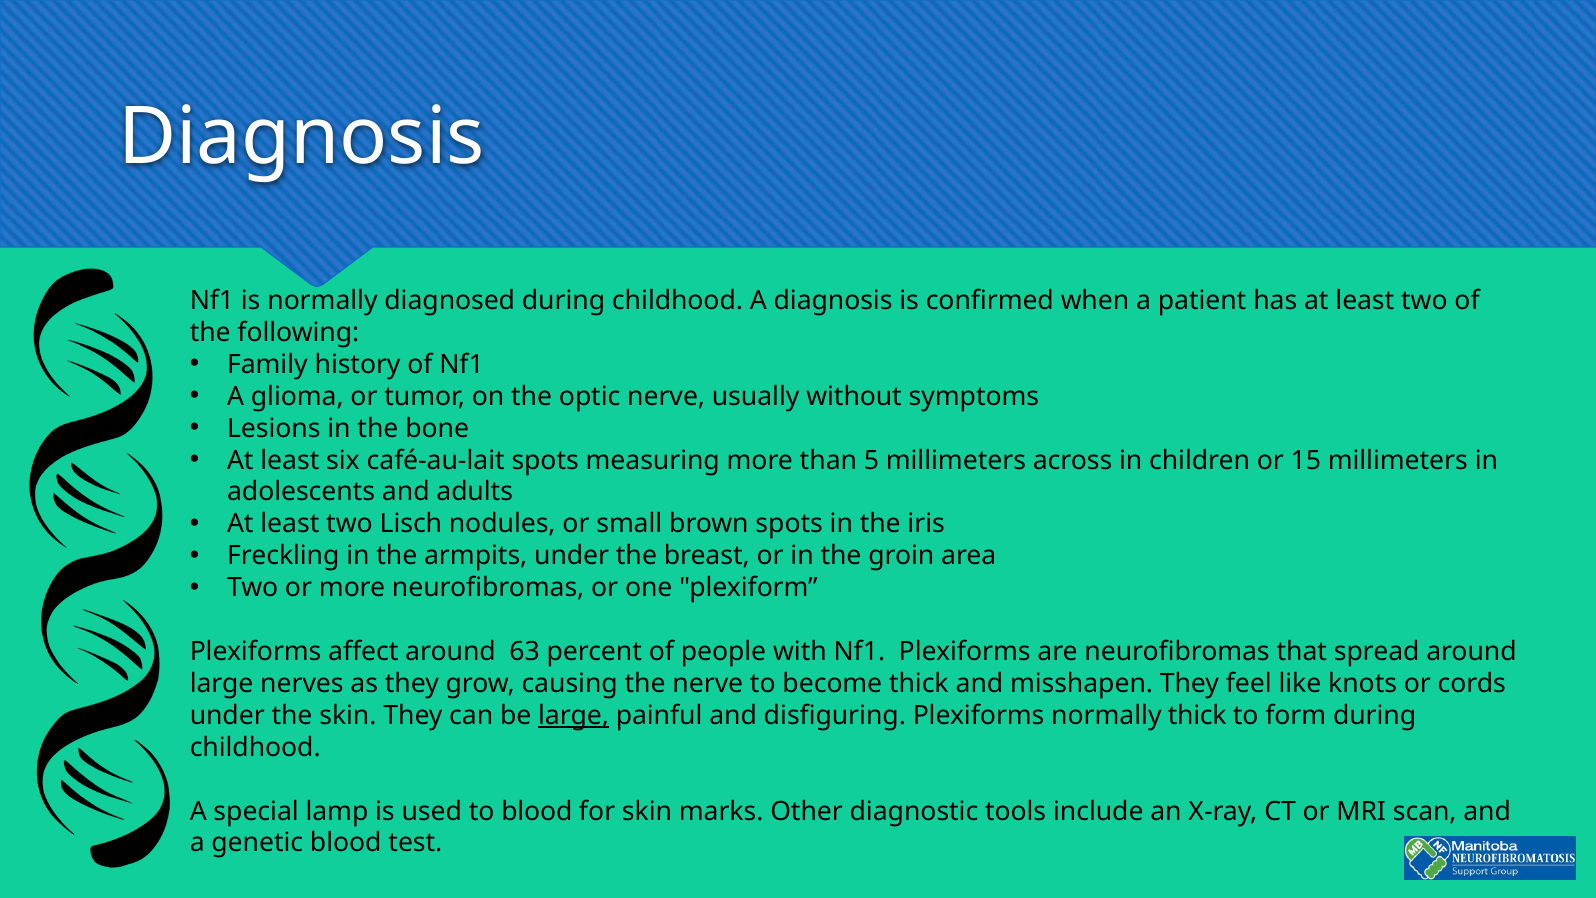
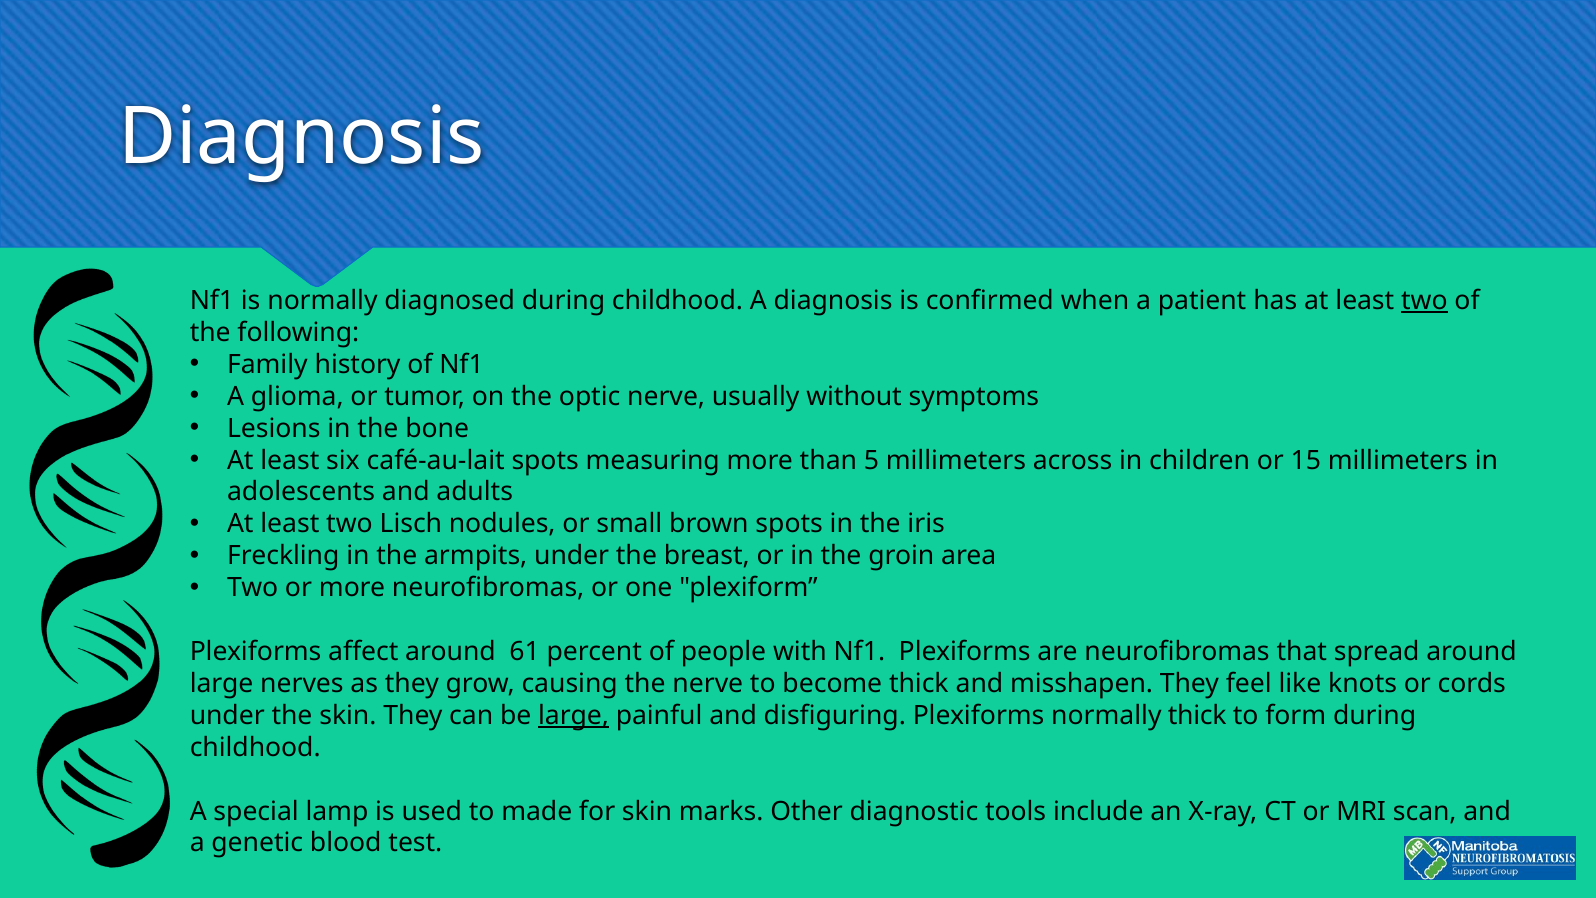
two underline: none -> present (1424, 301)
63: 63 -> 61 (525, 652)
to blood: blood -> made (537, 811)
